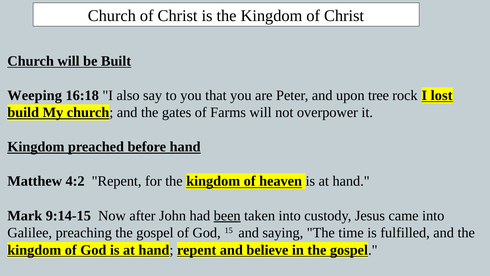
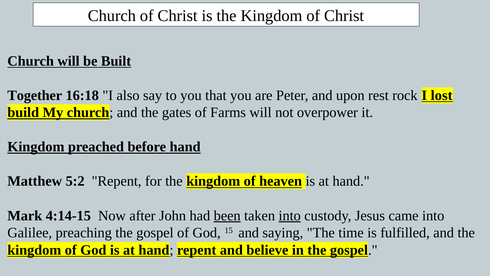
Weeping: Weeping -> Together (35, 95)
tree: tree -> rest (378, 95)
4:2: 4:2 -> 5:2 (75, 181)
9:14-15: 9:14-15 -> 4:14-15 (68, 215)
into underline: none -> present (290, 215)
